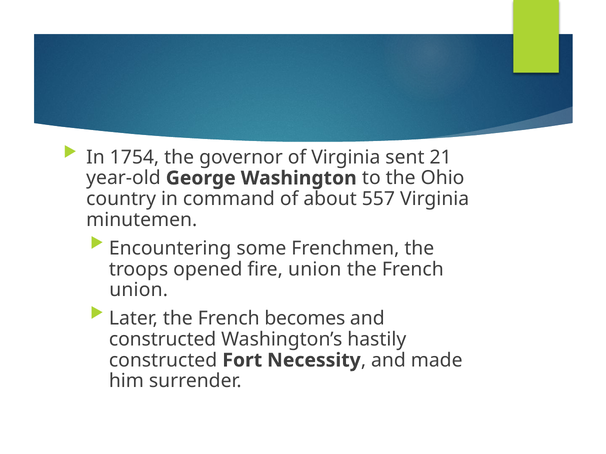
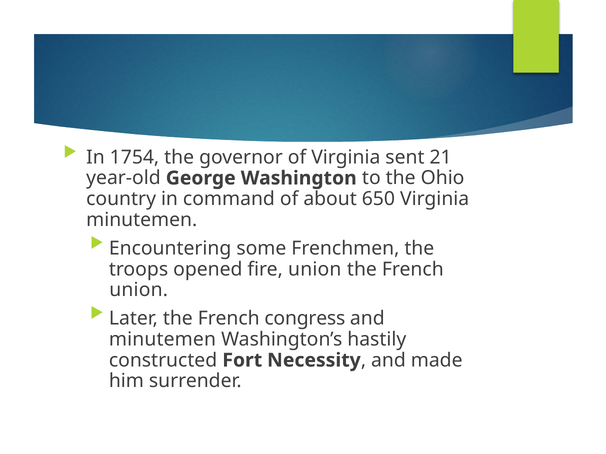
557: 557 -> 650 (378, 199)
becomes: becomes -> congress (305, 319)
constructed: constructed -> minutemen (162, 340)
